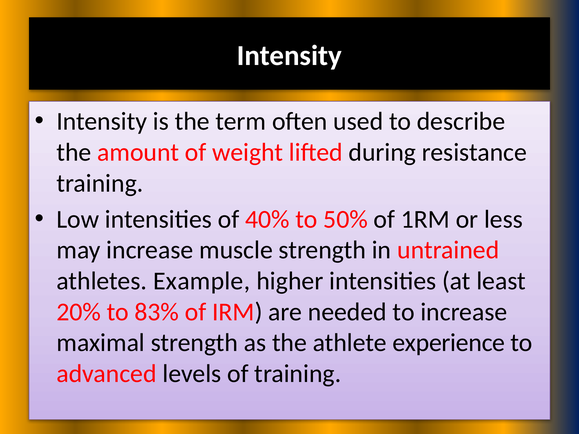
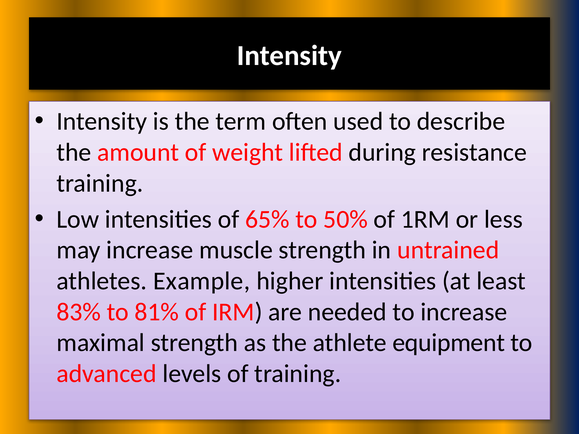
40%: 40% -> 65% (267, 219)
20%: 20% -> 83% (79, 312)
83%: 83% -> 81% (157, 312)
experience: experience -> equipment (449, 343)
